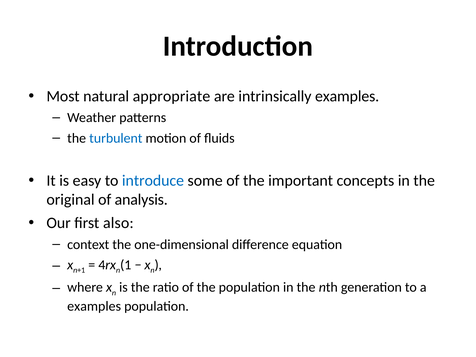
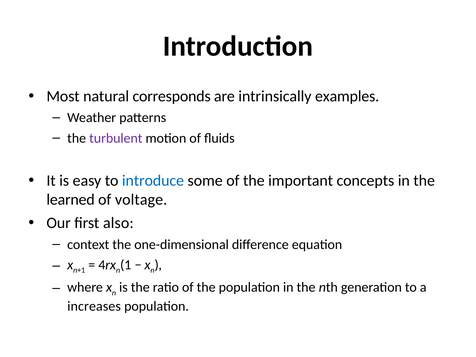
appropriate: appropriate -> corresponds (172, 96)
turbulent colour: blue -> purple (116, 138)
original: original -> learned (71, 200)
analysis: analysis -> voltage (141, 200)
examples: examples -> increases (94, 306)
